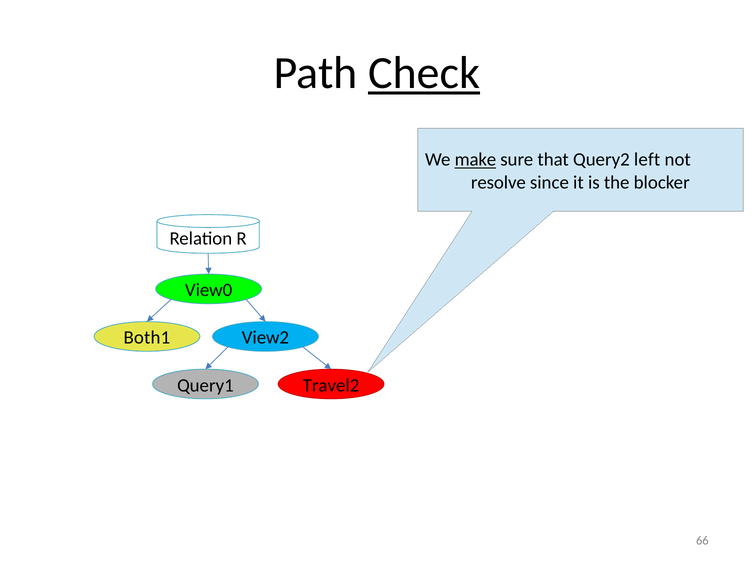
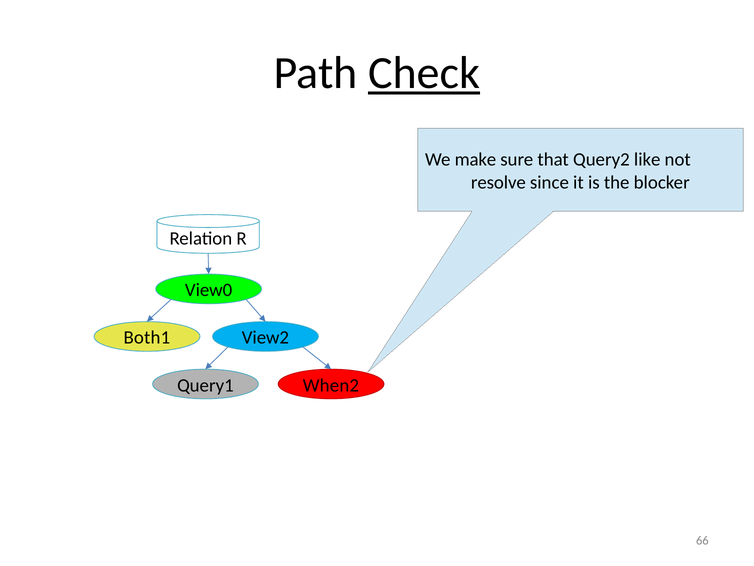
make underline: present -> none (475, 160)
left: left -> like (647, 160)
Travel2: Travel2 -> When2 (331, 385)
